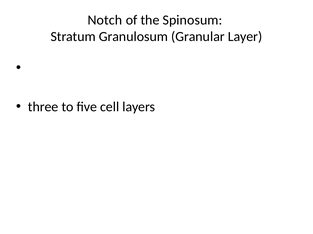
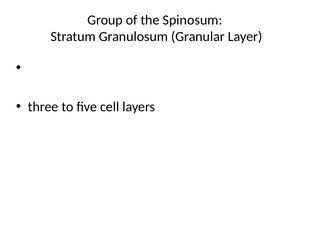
Notch: Notch -> Group (105, 20)
